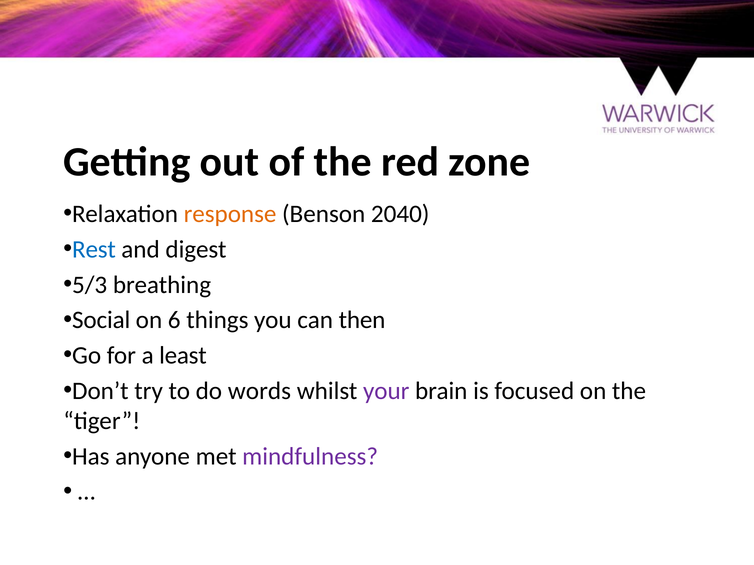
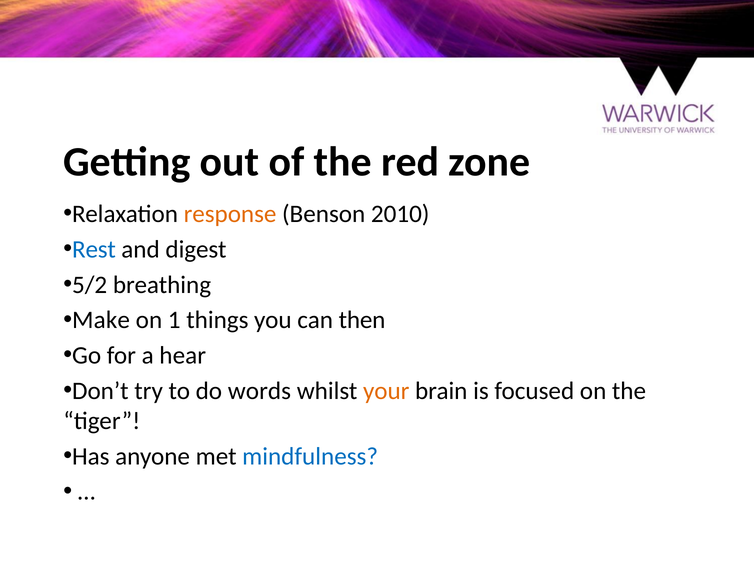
2040: 2040 -> 2010 (400, 214)
5/3: 5/3 -> 5/2 (90, 285)
Social: Social -> Make (101, 320)
6: 6 -> 1 (174, 320)
least: least -> hear (183, 356)
your colour: purple -> orange (386, 391)
mindfulness colour: purple -> blue (310, 457)
